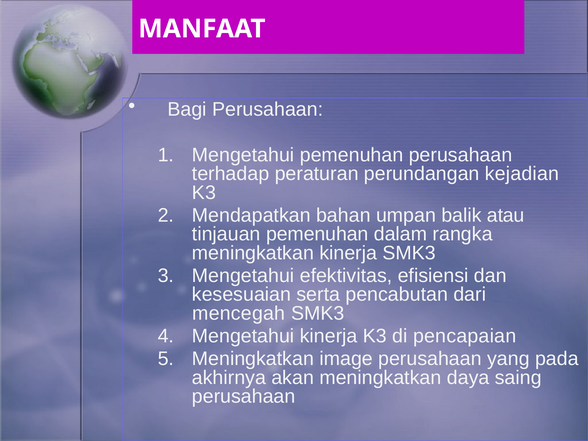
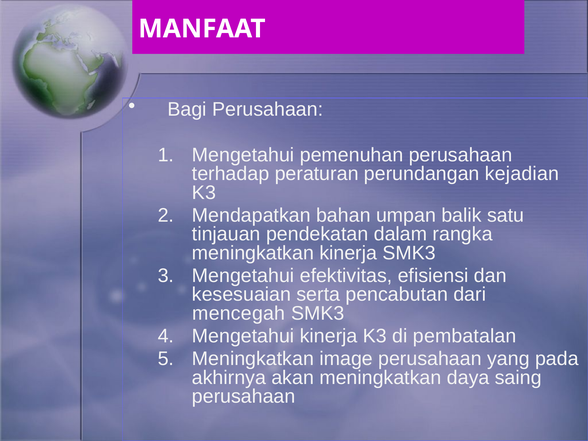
atau: atau -> satu (506, 215)
tinjauan pemenuhan: pemenuhan -> pendekatan (317, 234)
pencapaian: pencapaian -> pembatalan (465, 336)
